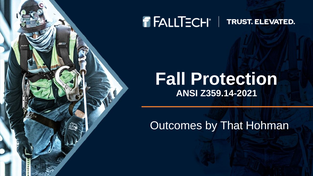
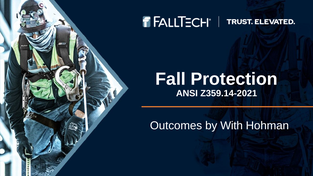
That: That -> With (232, 126)
